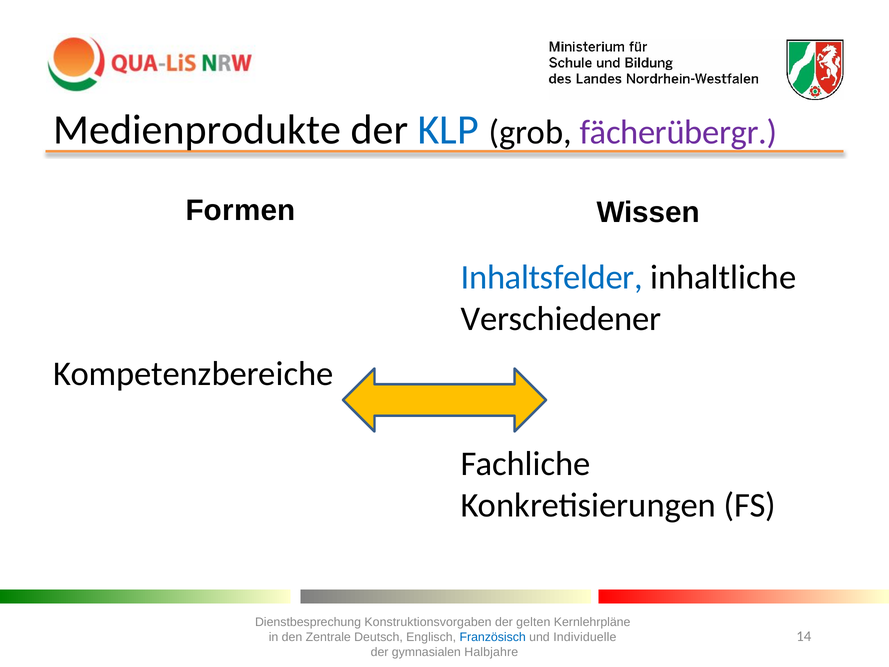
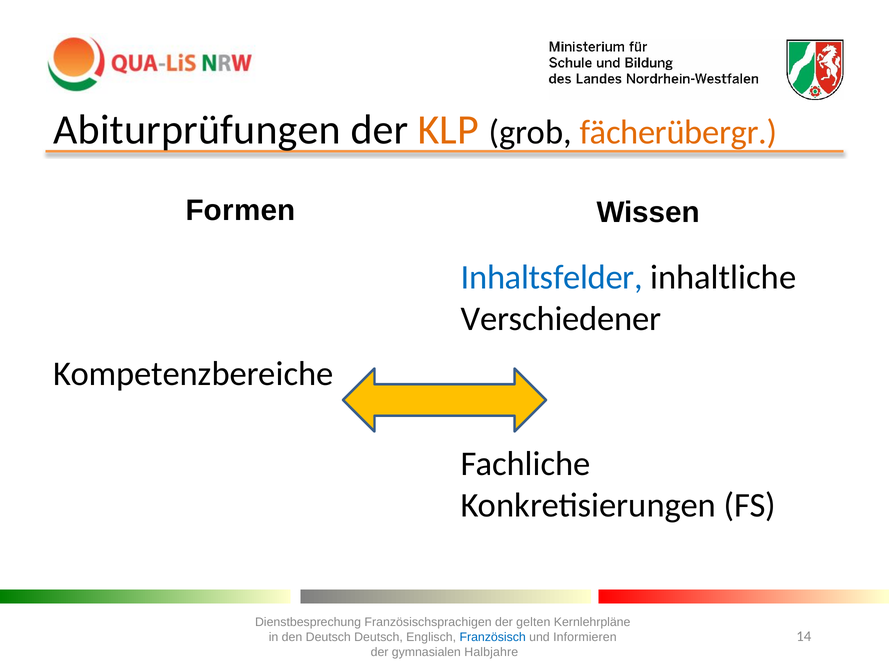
Medienprodukte: Medienprodukte -> Abiturprüfungen (197, 130)
KLP colour: blue -> orange (448, 130)
fächerübergr colour: purple -> orange (678, 132)
Konstruktionsvorgaben: Konstruktionsvorgaben -> Französischsprachigen (428, 622)
den Zentrale: Zentrale -> Deutsch (328, 637)
Individuelle: Individuelle -> Informieren (585, 637)
